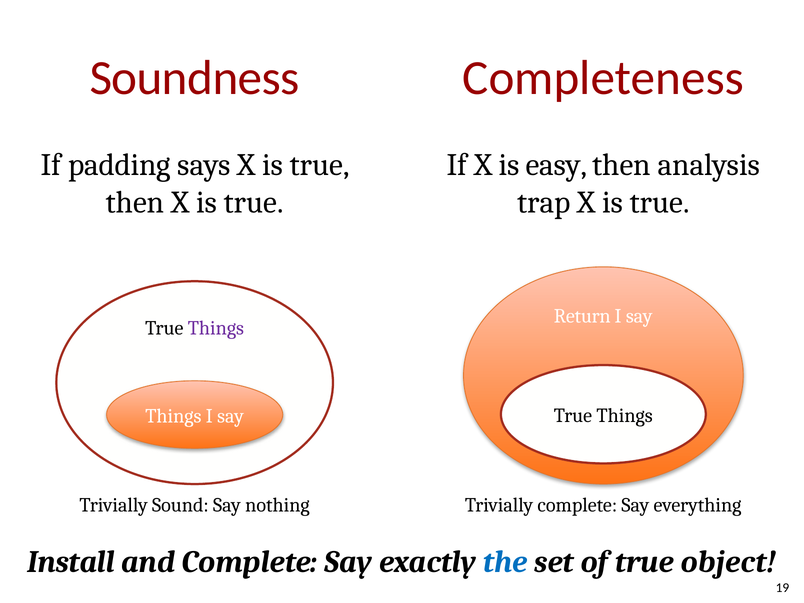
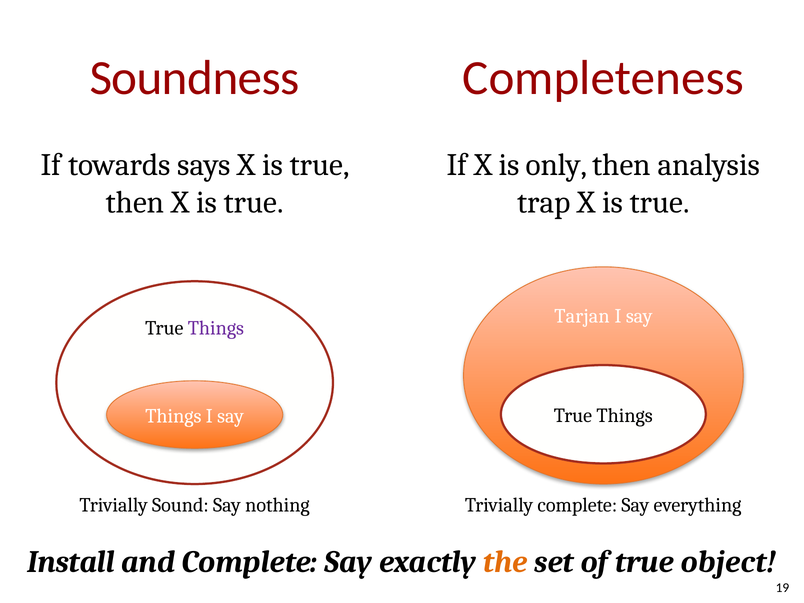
padding: padding -> towards (119, 165)
easy: easy -> only (556, 165)
Return: Return -> Tarjan (582, 316)
the colour: blue -> orange (505, 562)
